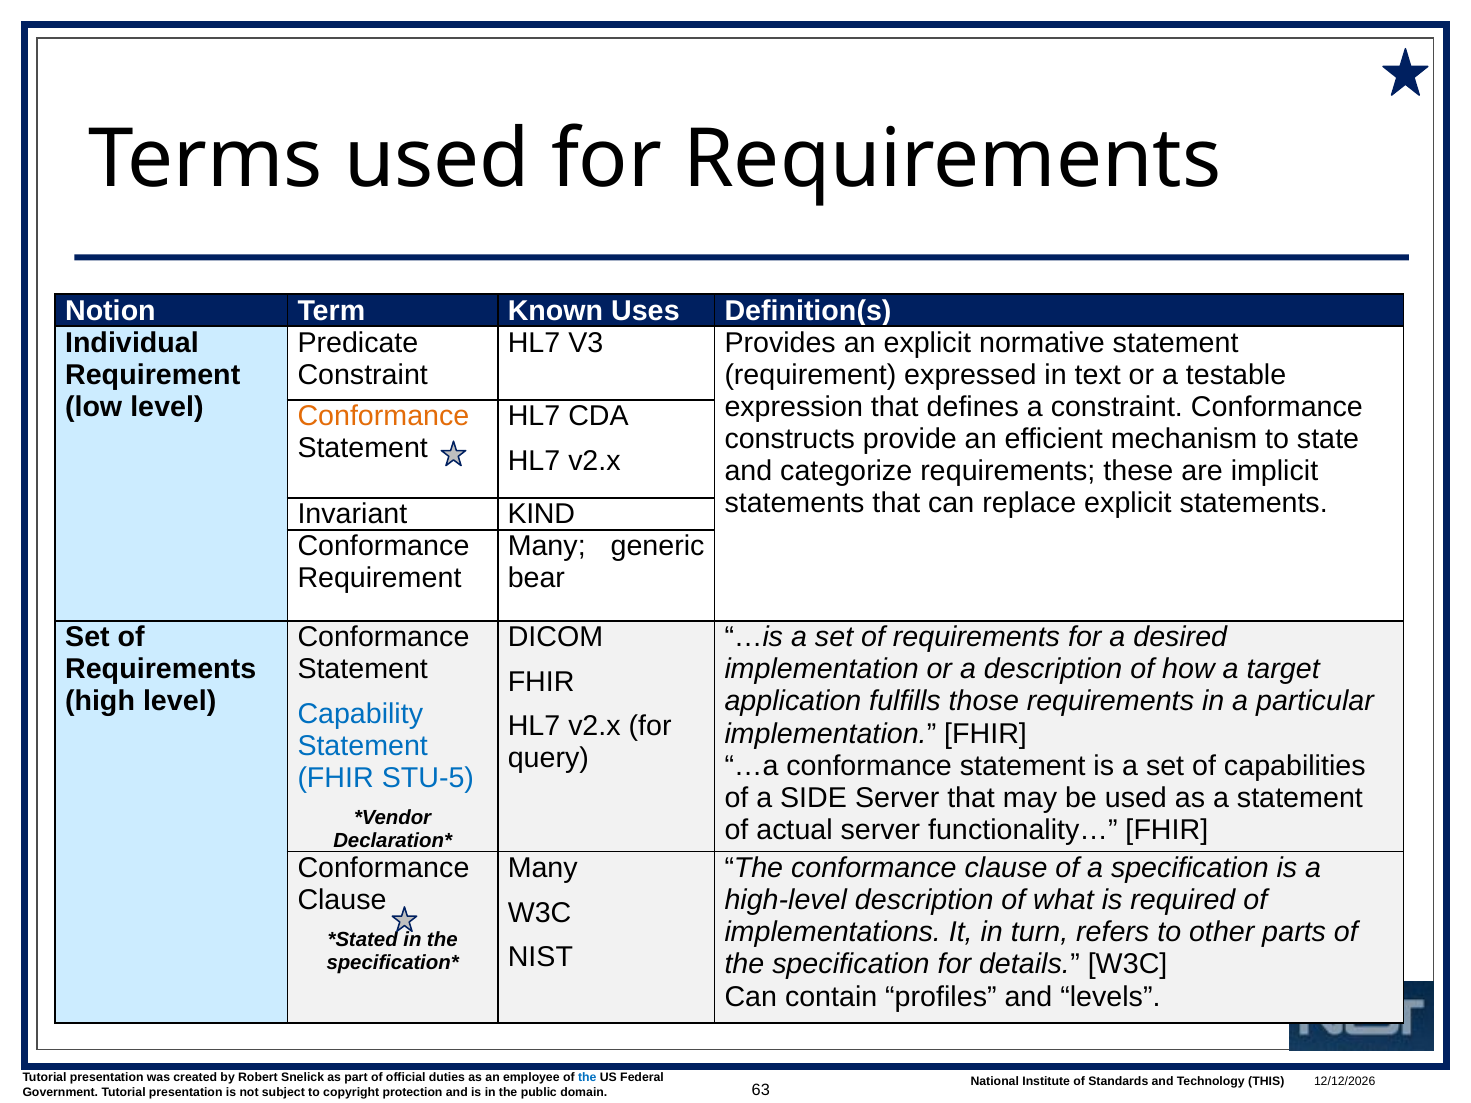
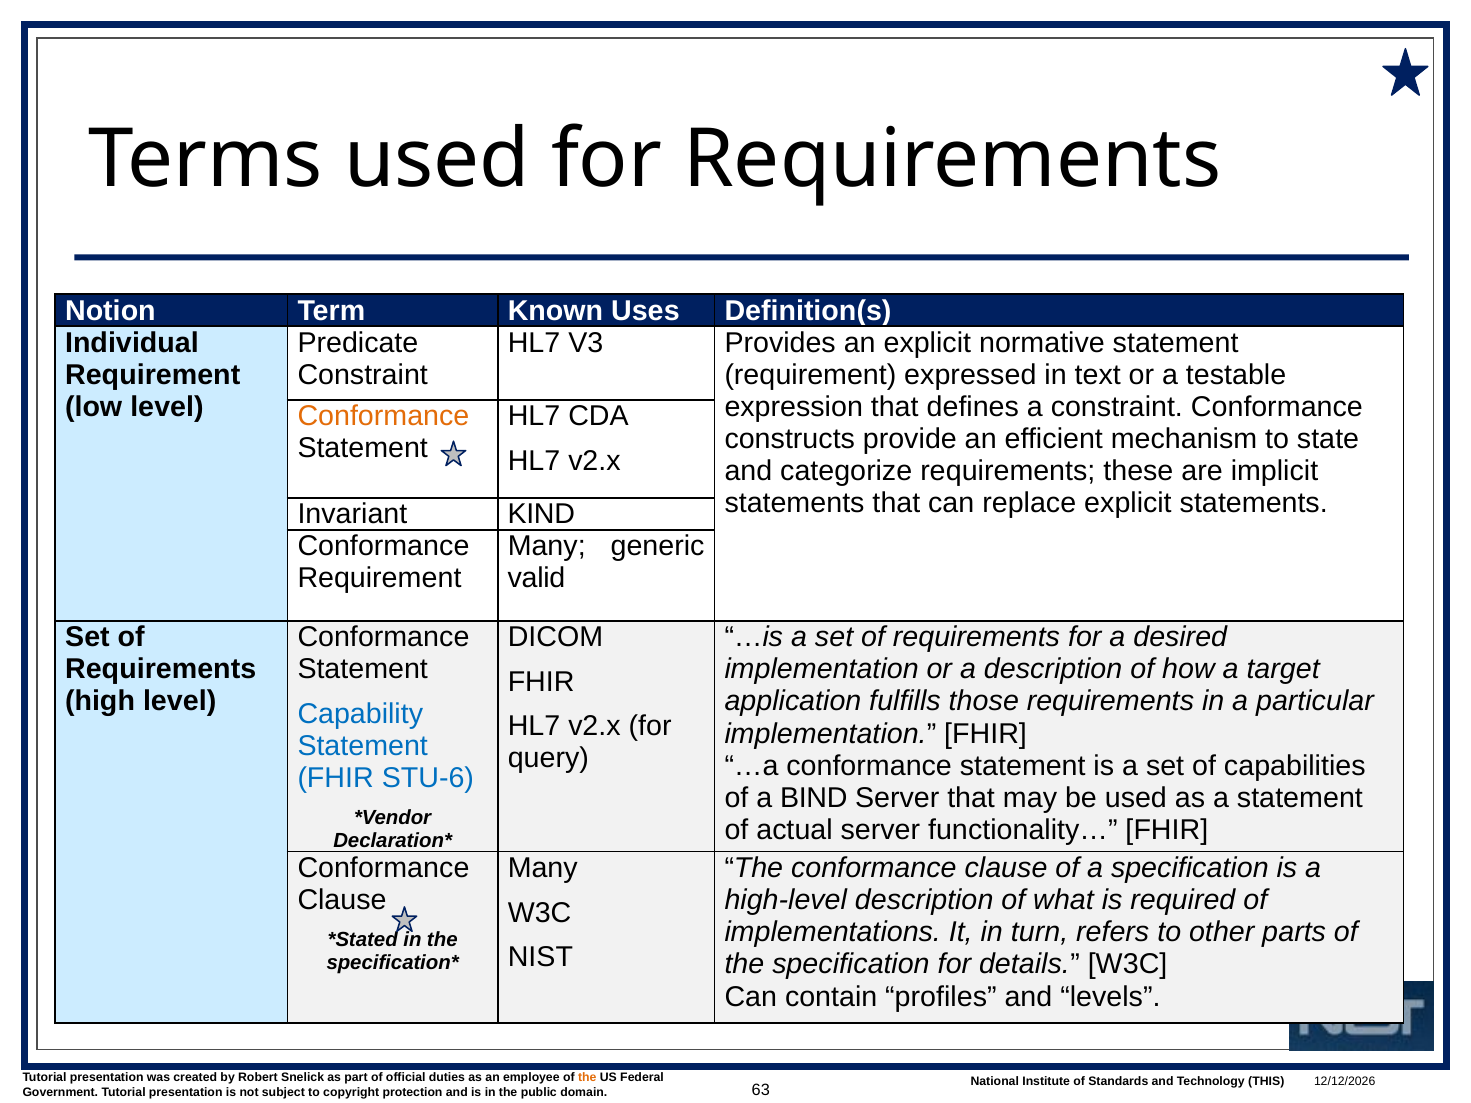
bear: bear -> valid (536, 579)
STU-5: STU-5 -> STU-6 (428, 778)
SIDE: SIDE -> BIND (814, 798)
the colour: blue -> orange (587, 1078)
